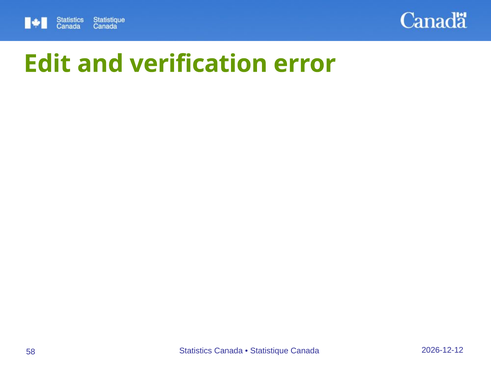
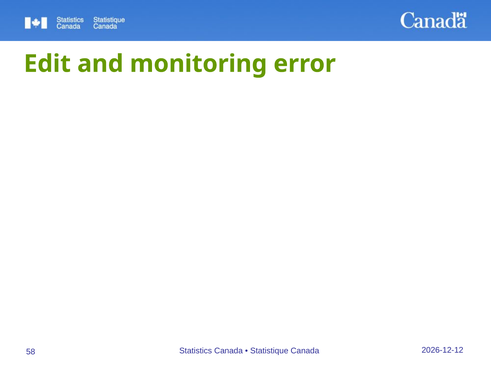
verification: verification -> monitoring (198, 64)
